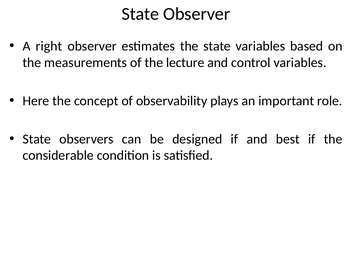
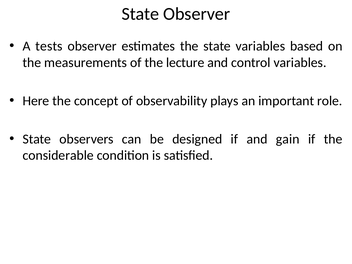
right: right -> tests (49, 46)
best: best -> gain (288, 139)
